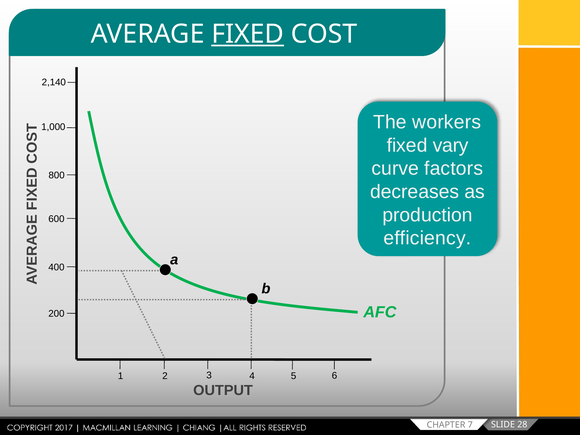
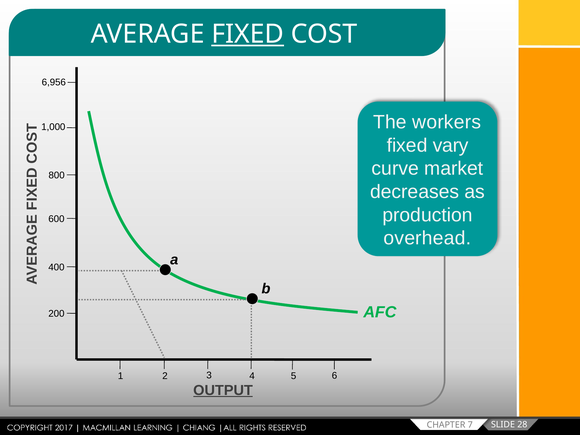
2,140: 2,140 -> 6,956 (54, 82)
factors: factors -> market (454, 169)
efficiency: efficiency -> overhead (427, 238)
OUTPUT underline: none -> present (223, 390)
